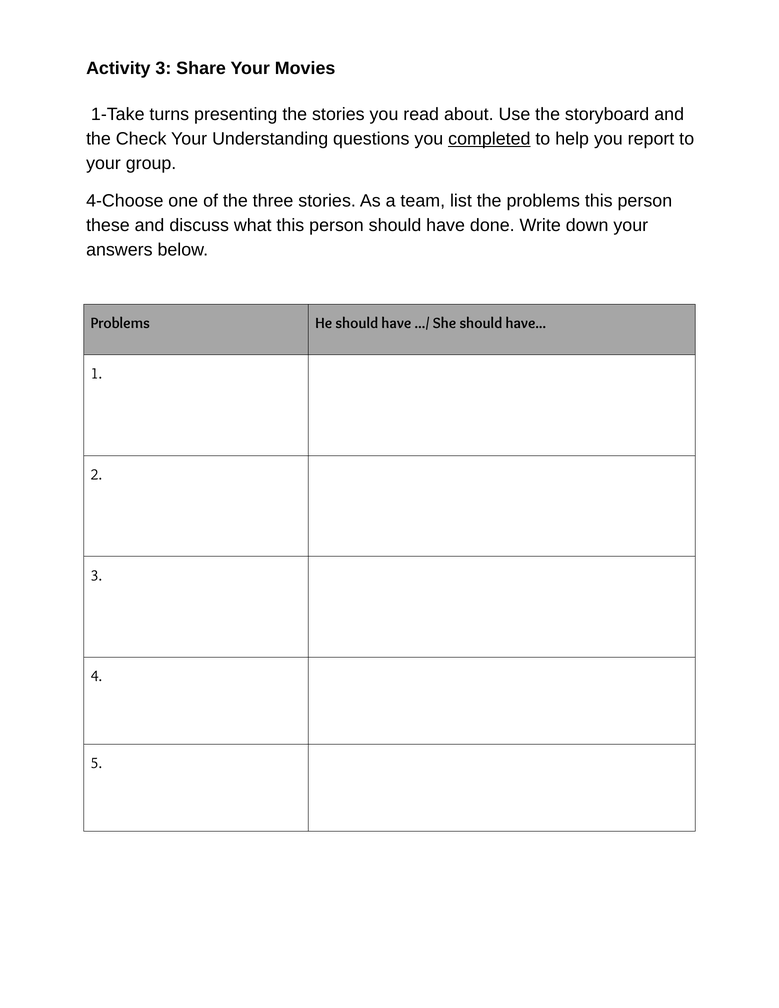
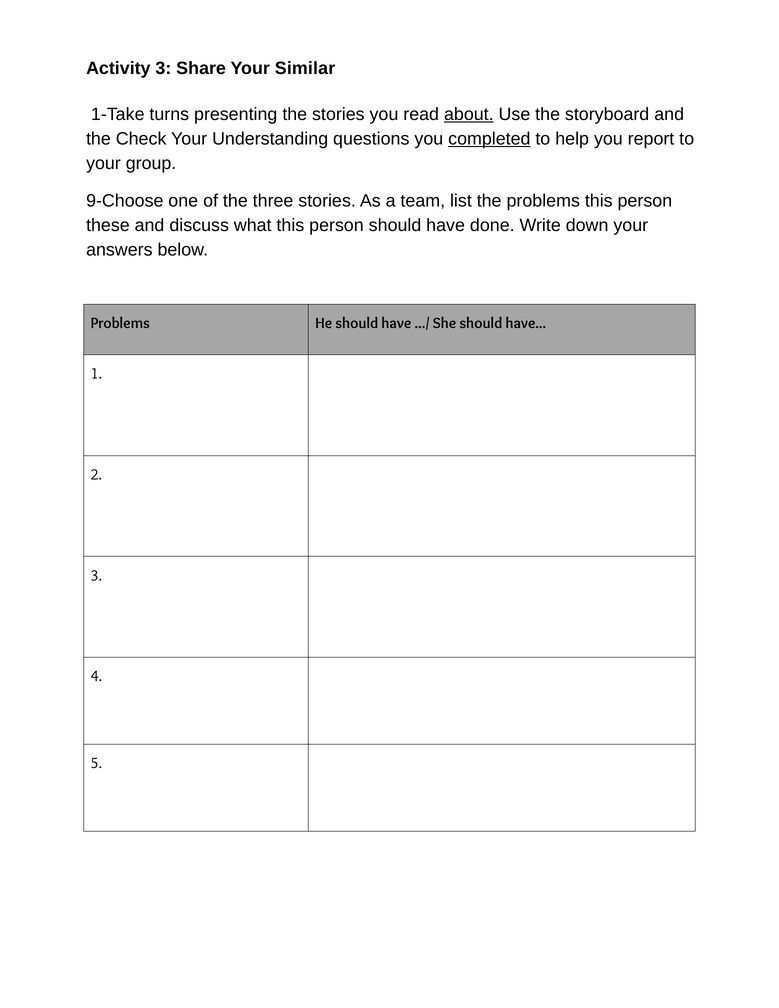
Movies: Movies -> Similar (305, 68)
about underline: none -> present (469, 114)
4-Choose: 4-Choose -> 9-Choose (125, 201)
